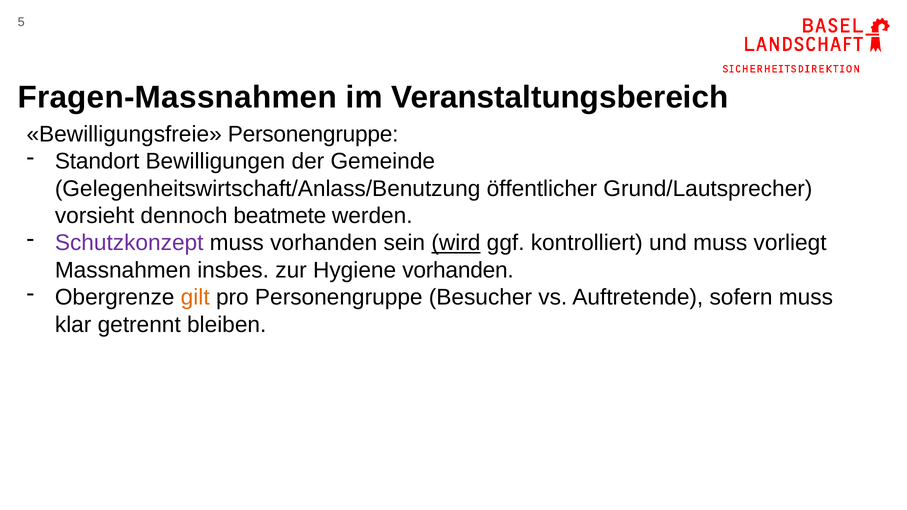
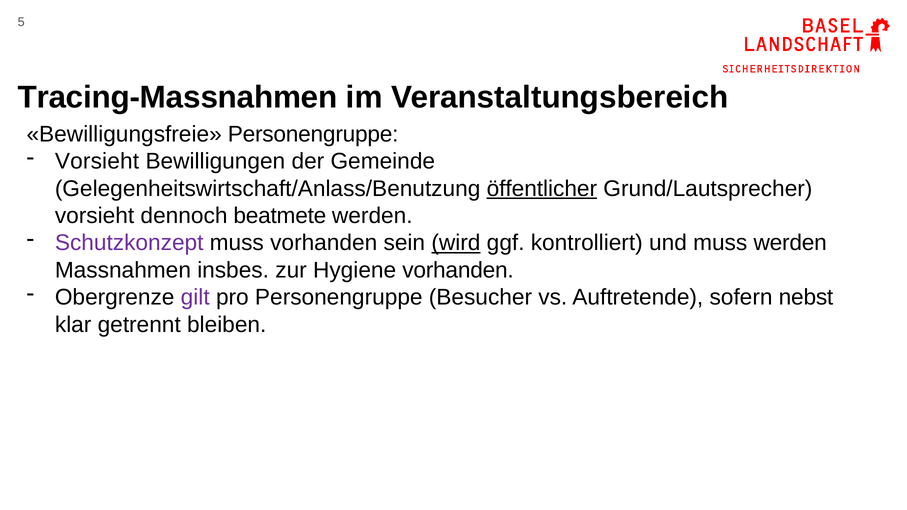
Fragen-Massnahmen: Fragen-Massnahmen -> Tracing-Massnahmen (178, 97)
Standort: Standort -> Vorsieht (97, 161)
öffentlicher underline: none -> present (542, 189)
muss vorliegt: vorliegt -> werden (790, 243)
gilt colour: orange -> purple (195, 297)
sofern muss: muss -> nebst (806, 297)
